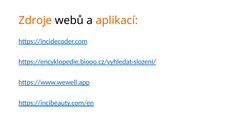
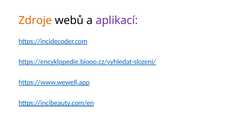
aplikací colour: orange -> purple (117, 20)
